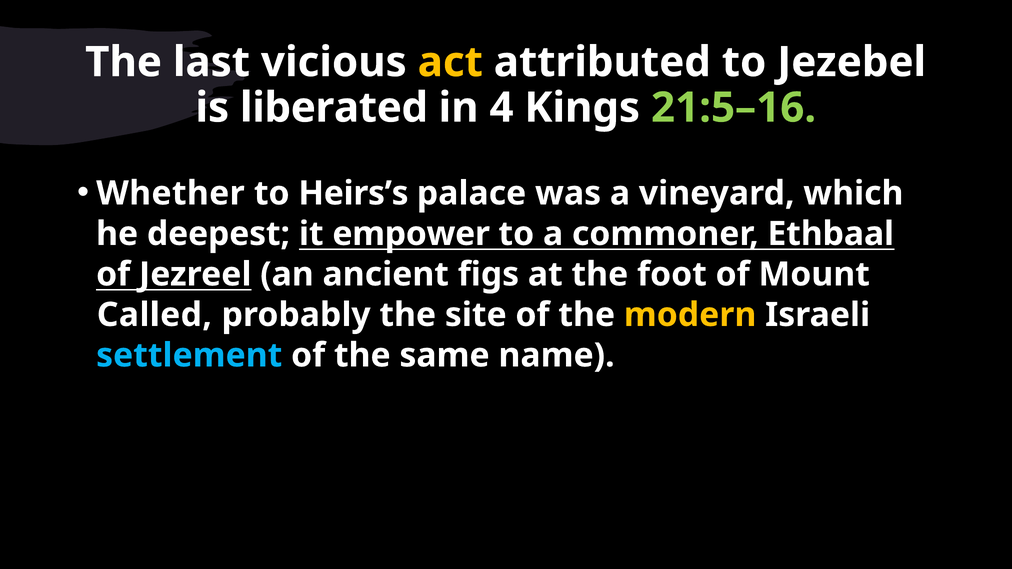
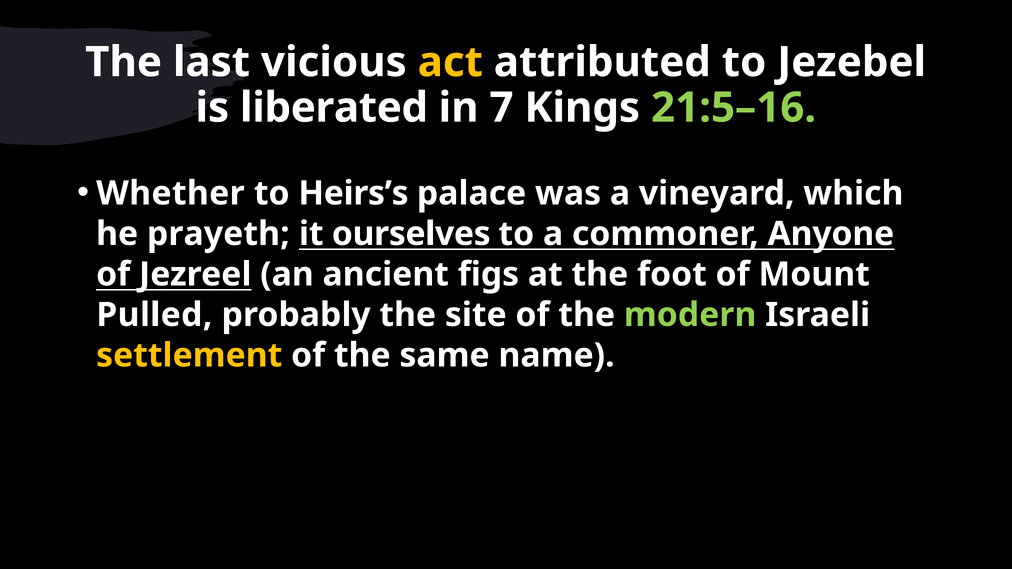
4: 4 -> 7 (502, 108)
deepest: deepest -> prayeth (218, 234)
empower: empower -> ourselves (411, 234)
Ethbaal: Ethbaal -> Anyone (831, 234)
Called: Called -> Pulled (154, 315)
modern colour: yellow -> light green (690, 315)
settlement colour: light blue -> yellow (189, 355)
